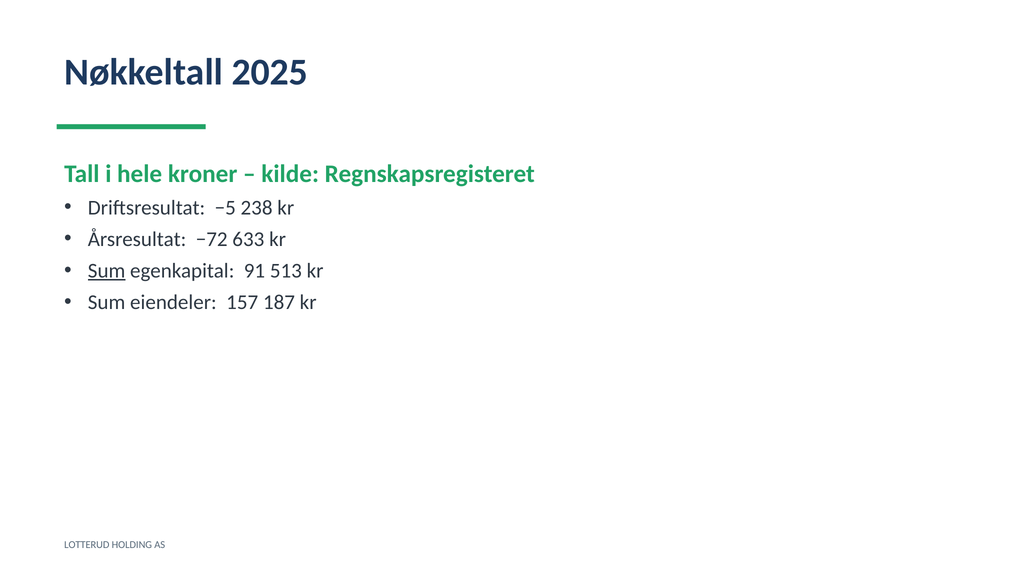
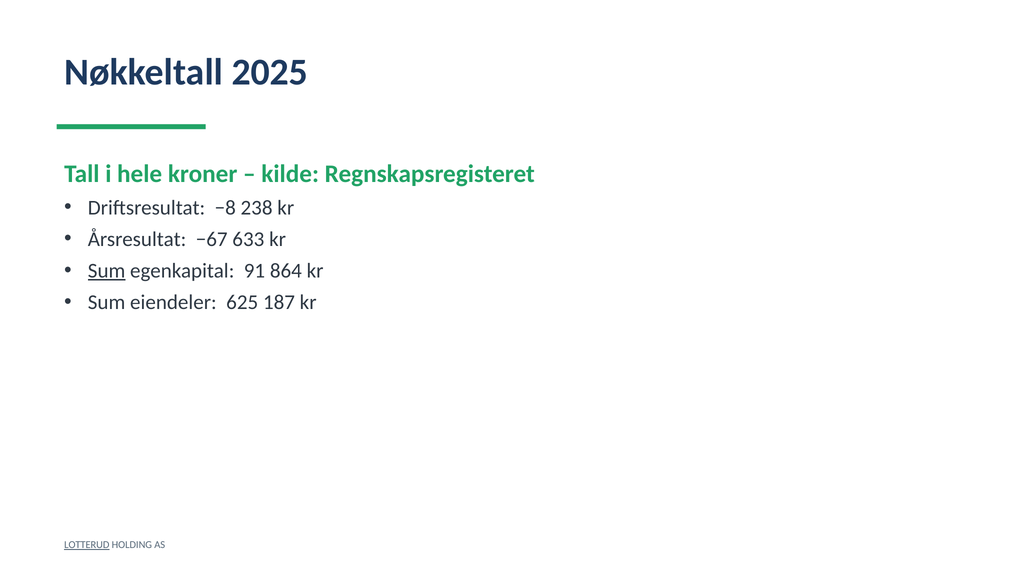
−5: −5 -> −8 (225, 207)
−72: −72 -> −67 (212, 239)
513: 513 -> 864 (286, 271)
157: 157 -> 625 (242, 302)
LOTTERUD underline: none -> present (87, 545)
